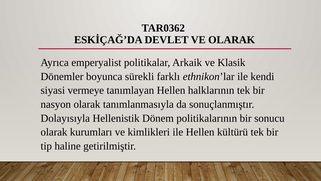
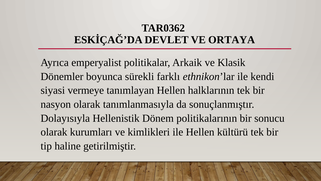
VE OLARAK: OLARAK -> ORTAYA (232, 40)
